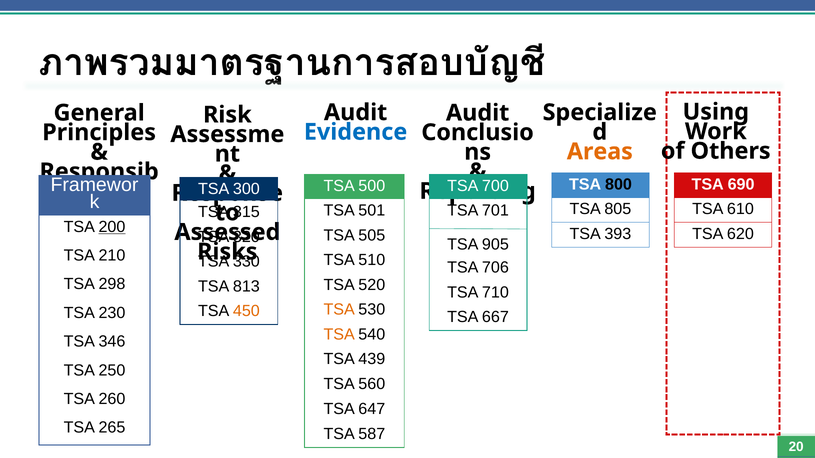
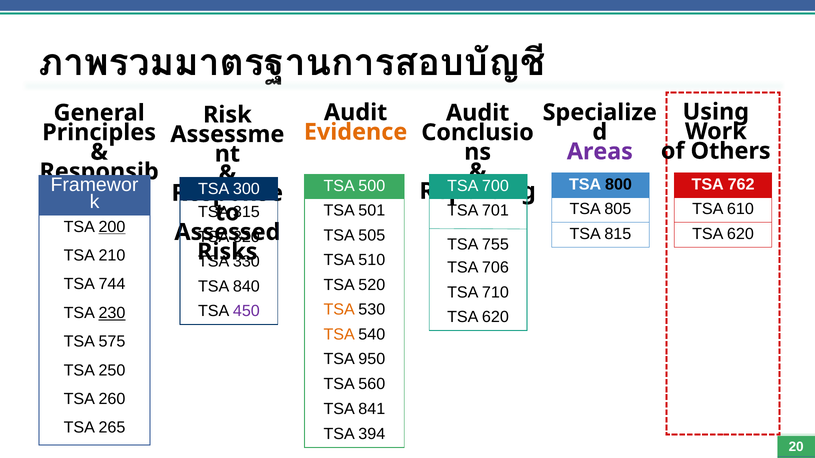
Evidence colour: blue -> orange (356, 132)
Areas colour: orange -> purple (600, 152)
690: 690 -> 762 (741, 184)
393: 393 -> 815 (618, 234)
905: 905 -> 755 (495, 245)
298: 298 -> 744 (112, 284)
813: 813 -> 840 (246, 286)
450 colour: orange -> purple (246, 311)
230 underline: none -> present (112, 313)
667: 667 -> 620 (495, 317)
346: 346 -> 575 (112, 342)
439: 439 -> 950 (372, 360)
647: 647 -> 841 (372, 409)
587: 587 -> 394 (372, 435)
